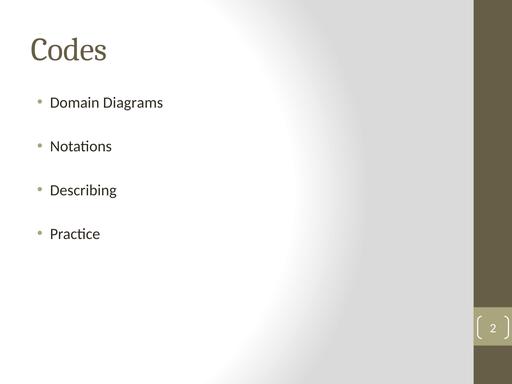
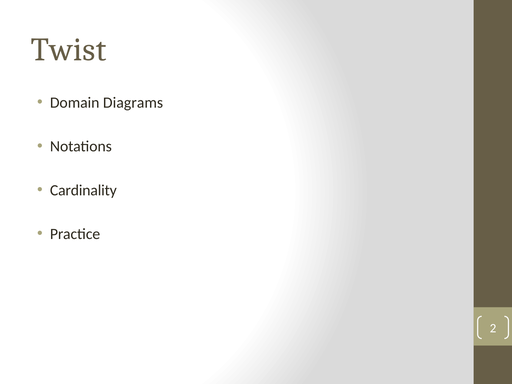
Codes: Codes -> Twist (69, 50)
Describing: Describing -> Cardinality (83, 190)
